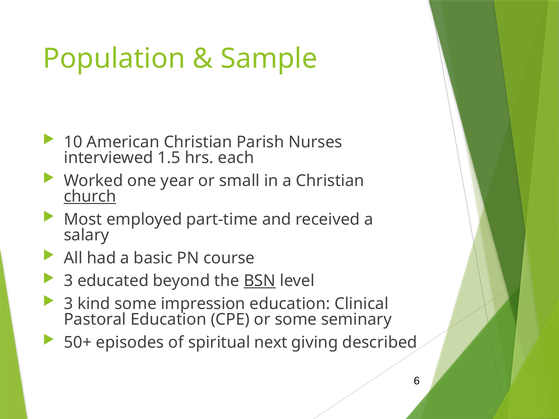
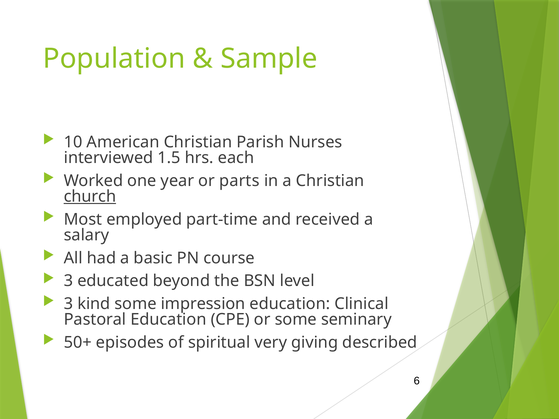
small: small -> parts (239, 181)
BSN underline: present -> none (260, 281)
next: next -> very (271, 342)
